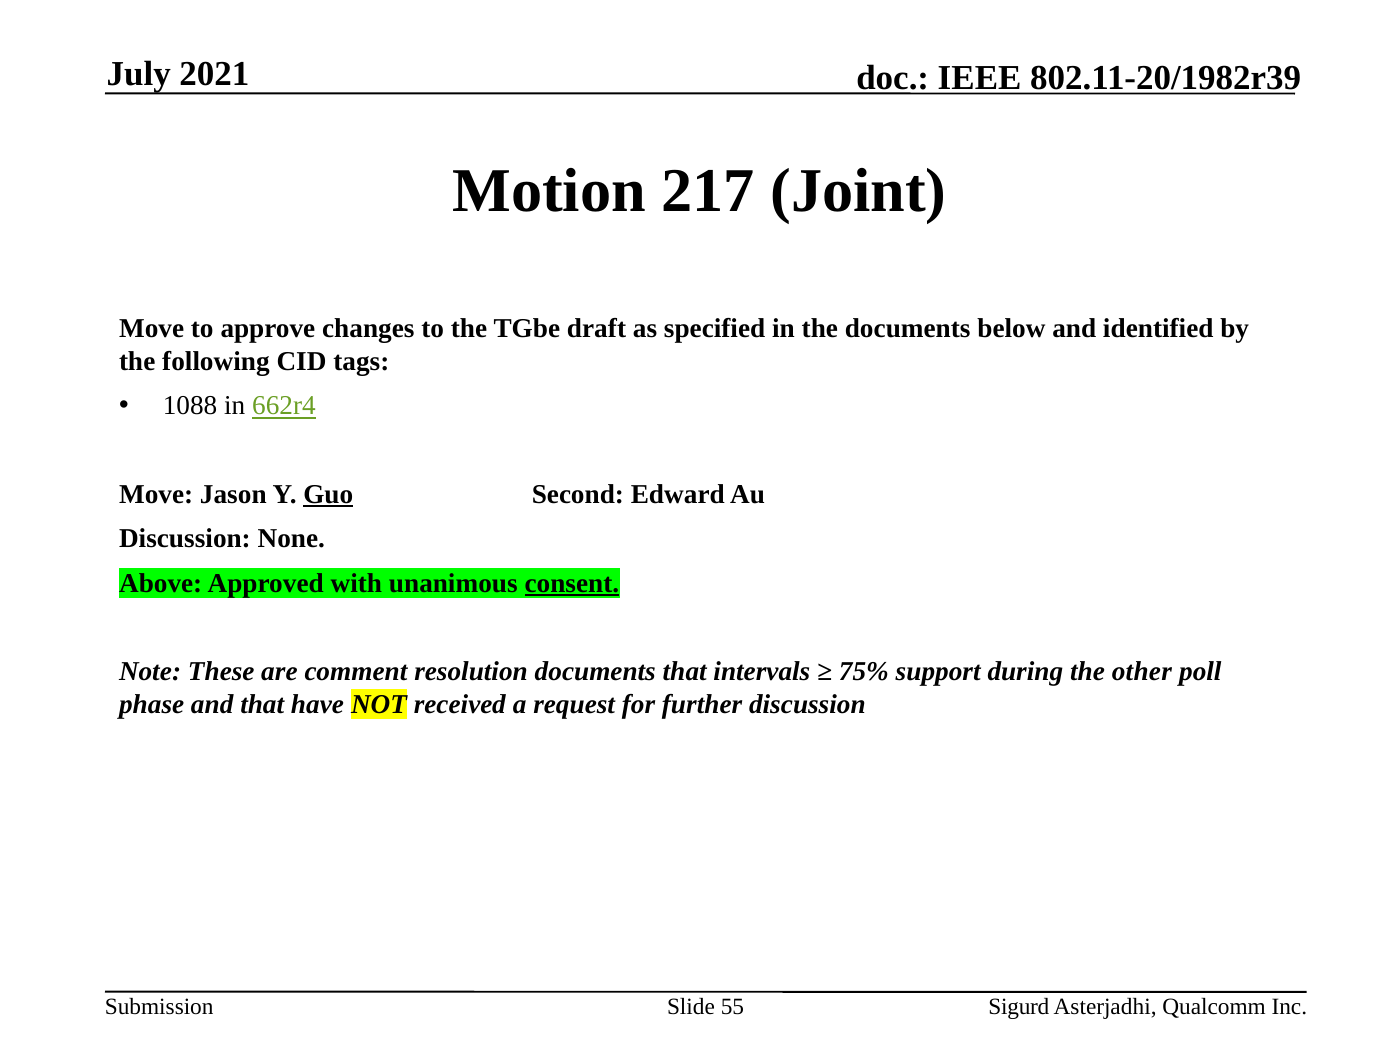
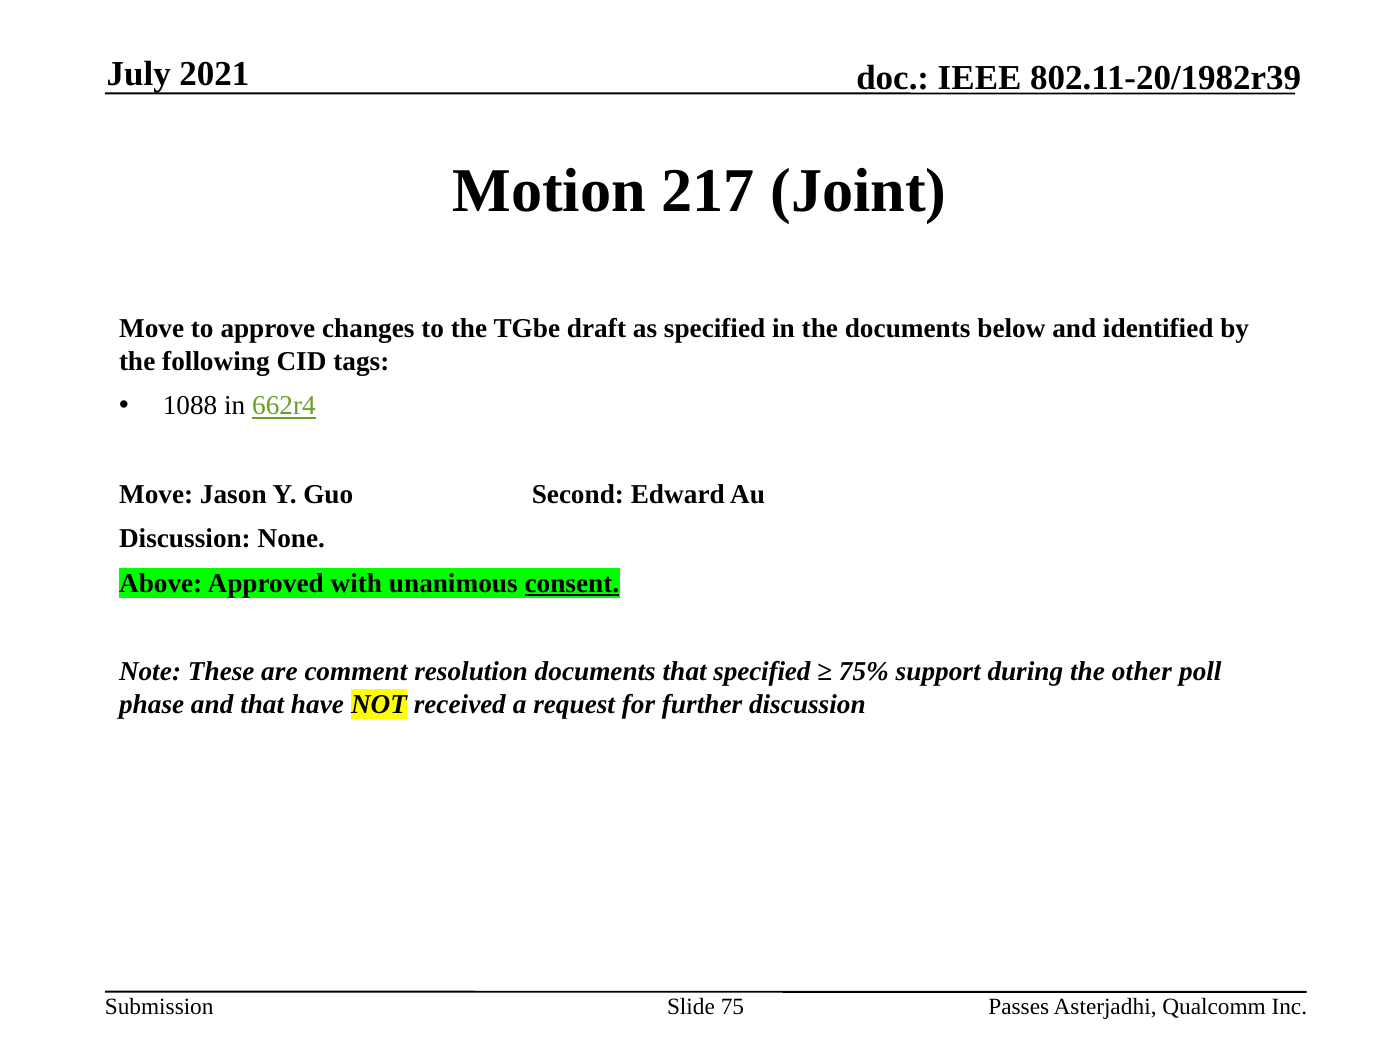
Guo underline: present -> none (328, 494)
that intervals: intervals -> specified (762, 672)
55: 55 -> 75 (732, 1007)
Sigurd: Sigurd -> Passes (1019, 1007)
